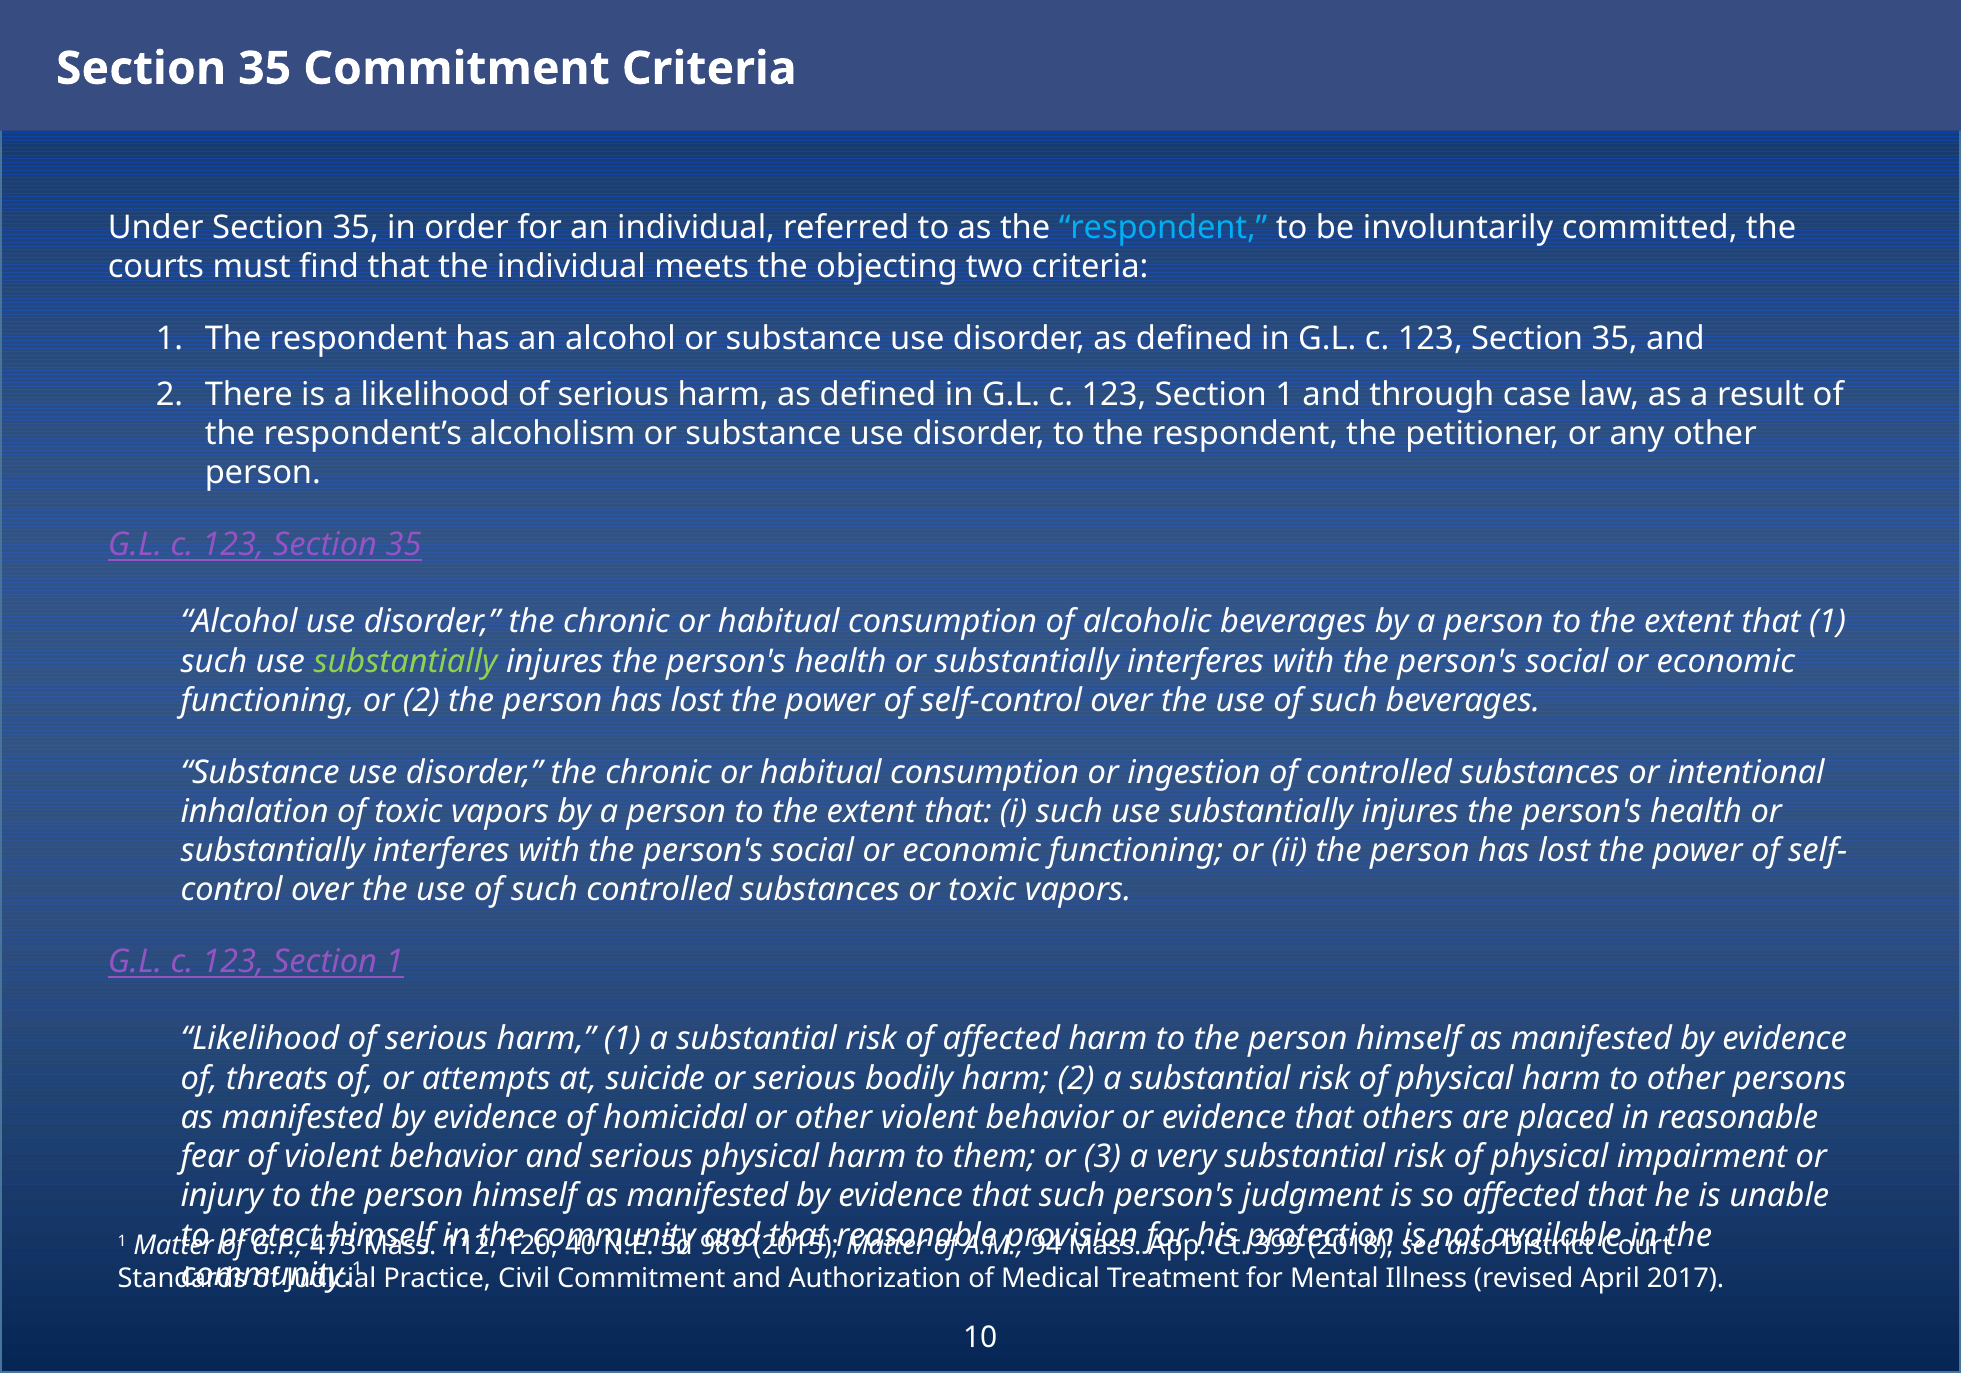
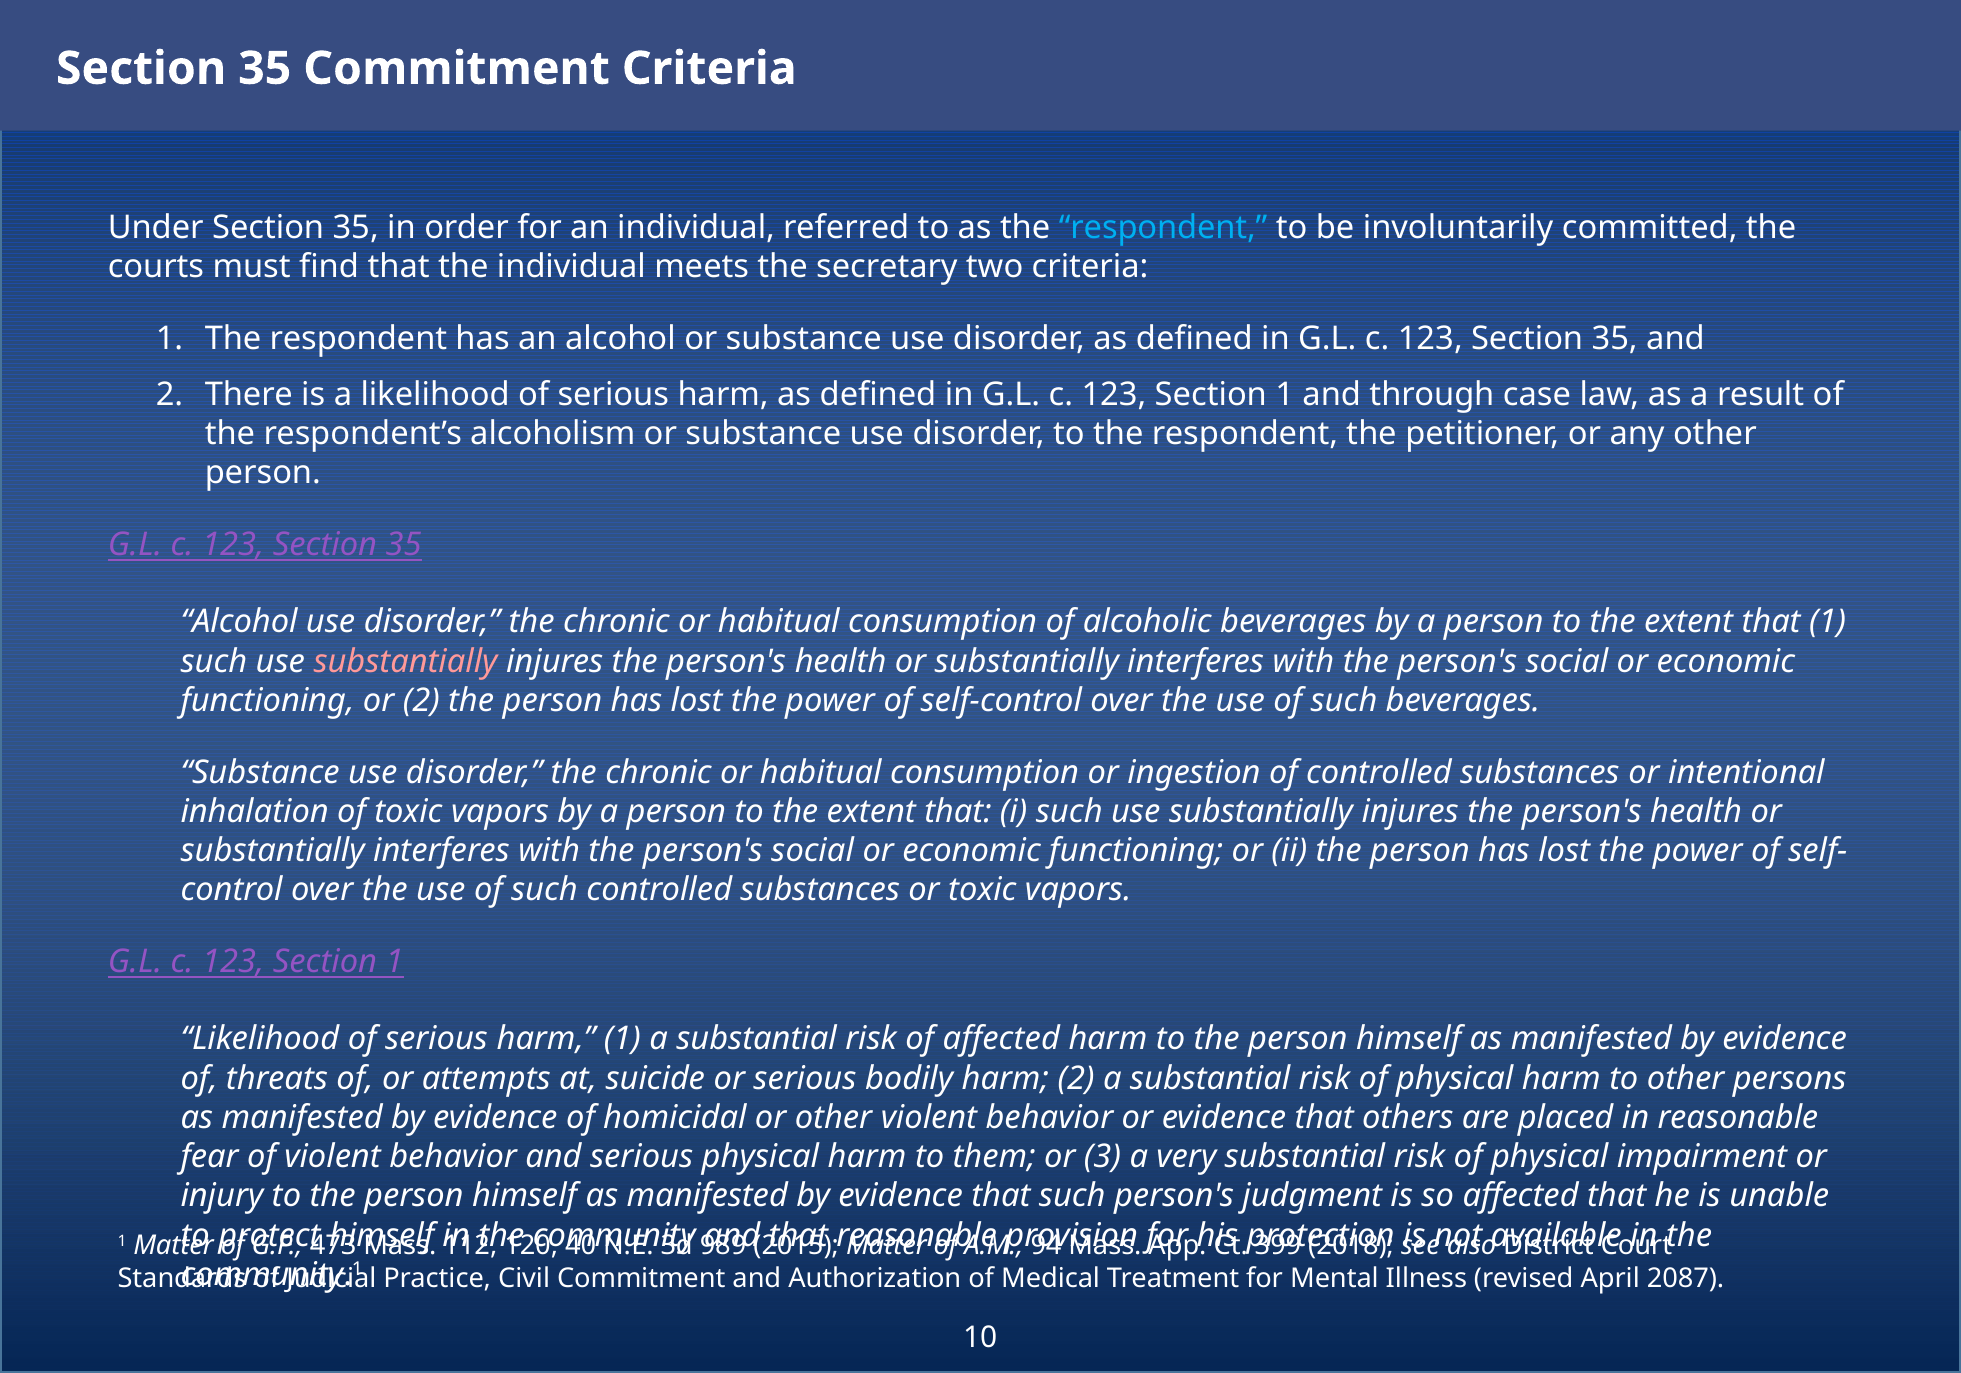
objecting: objecting -> secretary (887, 267)
substantially colour: light green -> pink (405, 661)
2017: 2017 -> 2087 (1686, 1278)
